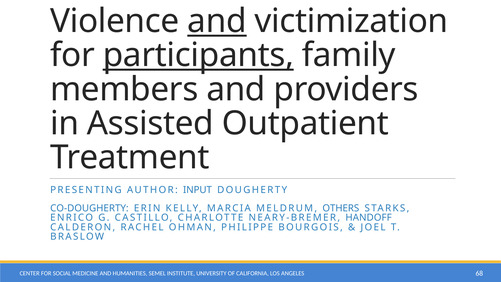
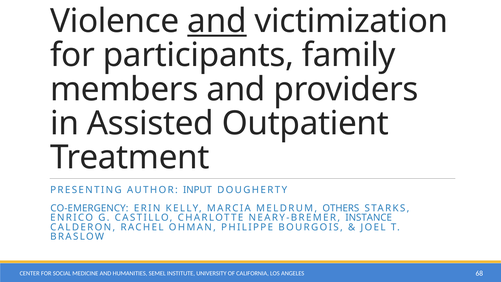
participants underline: present -> none (198, 55)
CO-DOUGHERTY: CO-DOUGHERTY -> CO-EMERGENCY (89, 208)
HANDOFF: HANDOFF -> INSTANCE (369, 218)
